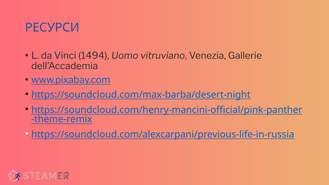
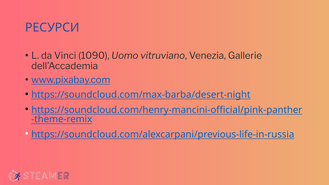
1494: 1494 -> 1090 (94, 56)
